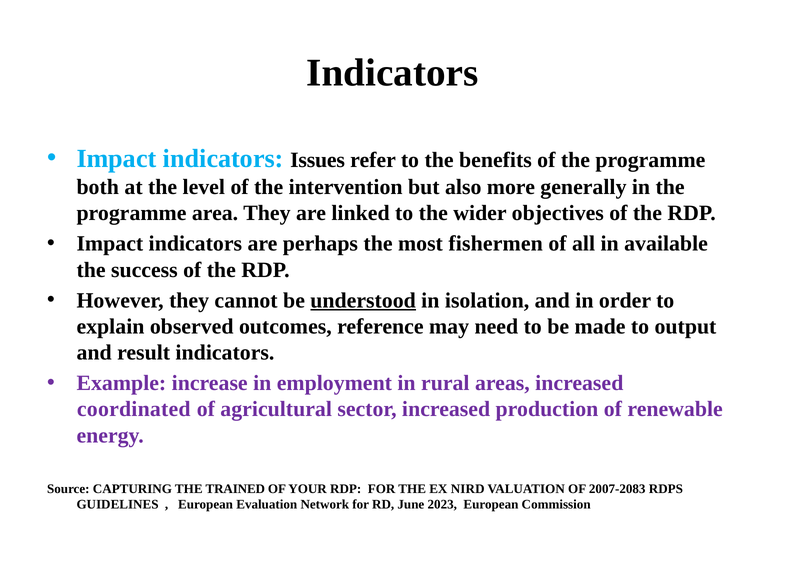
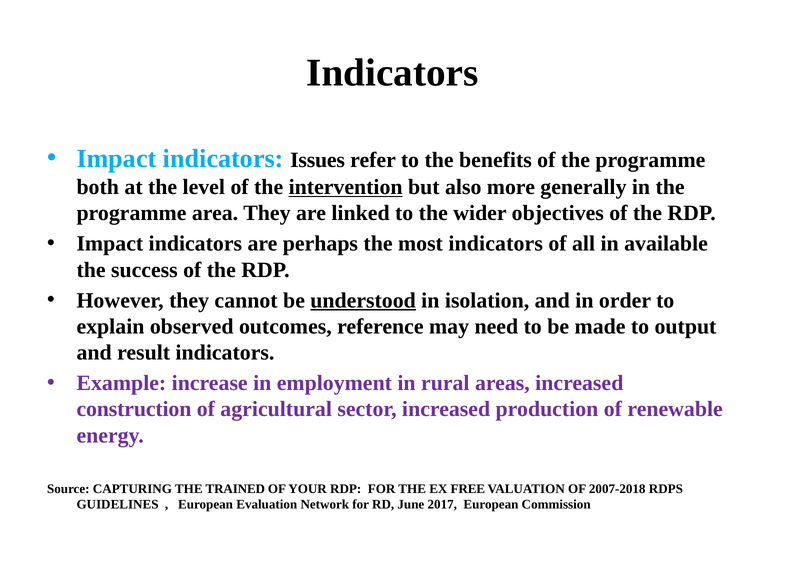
intervention underline: none -> present (346, 187)
most fishermen: fishermen -> indicators (496, 244)
coordinated: coordinated -> construction (134, 410)
NIRD: NIRD -> FREE (468, 489)
2007-2083: 2007-2083 -> 2007-2018 (617, 489)
2023: 2023 -> 2017 (442, 505)
